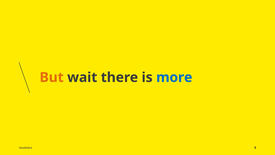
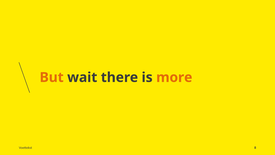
more colour: blue -> orange (174, 77)
